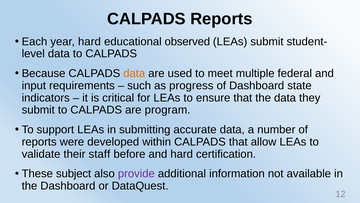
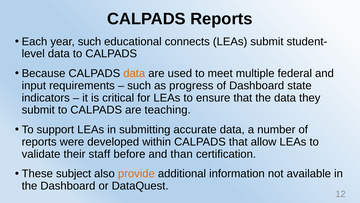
year hard: hard -> such (90, 41)
observed: observed -> connects (187, 41)
program: program -> teaching (168, 110)
and hard: hard -> than (182, 154)
provide colour: purple -> orange (136, 173)
